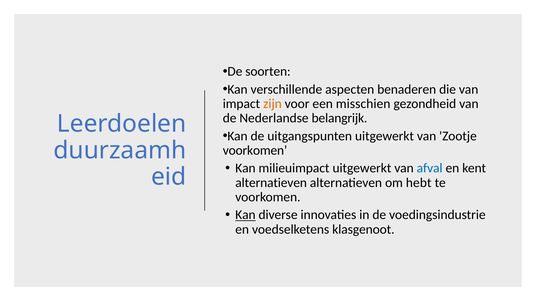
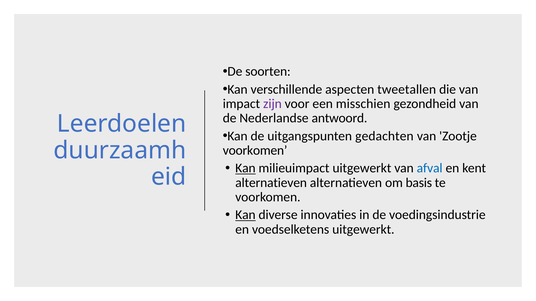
benaderen: benaderen -> tweetallen (407, 89)
zijn colour: orange -> purple (272, 104)
belangrijk: belangrijk -> antwoord (339, 118)
uitgangspunten uitgewerkt: uitgewerkt -> gedachten (384, 136)
Kan underline: none -> present (245, 168)
hebt: hebt -> basis (419, 183)
voedselketens klasgenoot: klasgenoot -> uitgewerkt (363, 230)
